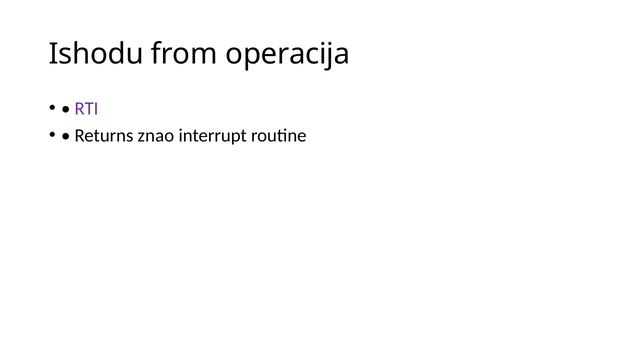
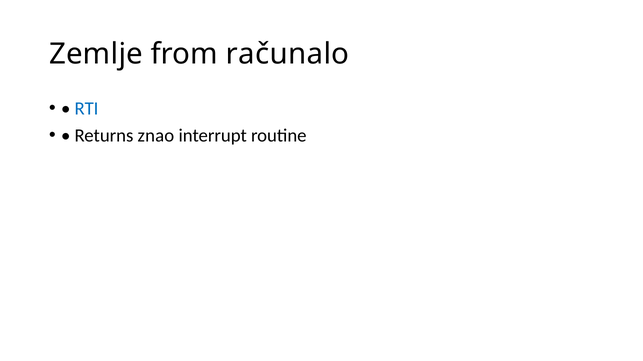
Ishodu: Ishodu -> Zemlje (96, 54)
operacija: operacija -> računalo (288, 54)
RTI colour: purple -> blue (86, 109)
